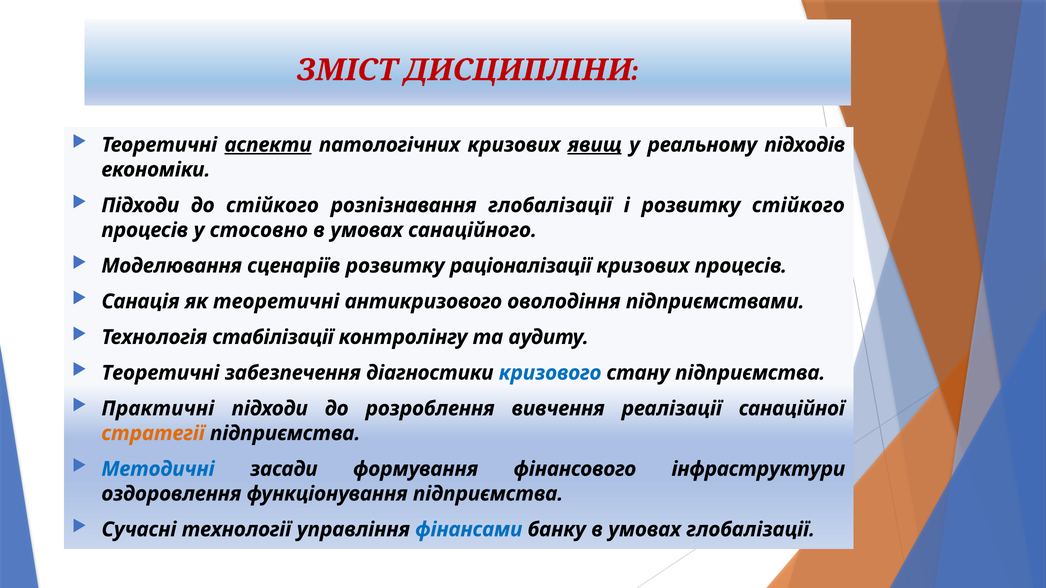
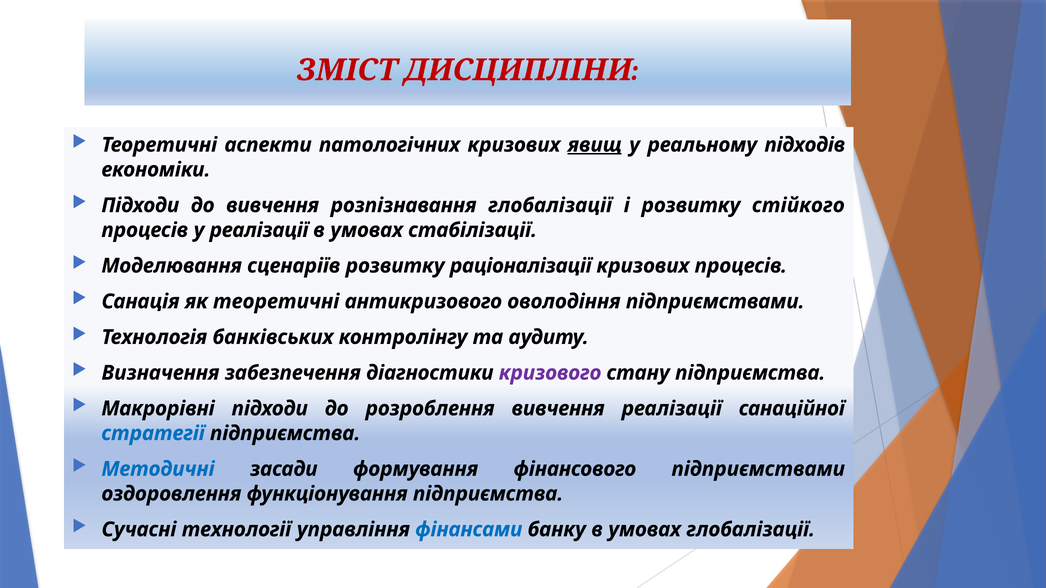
аспекти underline: present -> none (268, 145)
до стійкого: стійкого -> вивчення (273, 205)
у стосовно: стосовно -> реалізації (259, 230)
санаційного: санаційного -> стабілізації (473, 230)
стабілізації: стабілізації -> банківських (273, 337)
Теоретичні: Теоретичні -> Визначення (160, 373)
кризового colour: blue -> purple (550, 373)
Практичні: Практичні -> Макрорівні (158, 409)
стратегії colour: orange -> blue (153, 434)
фінансового інфраструктури: інфраструктури -> підприємствами (758, 469)
